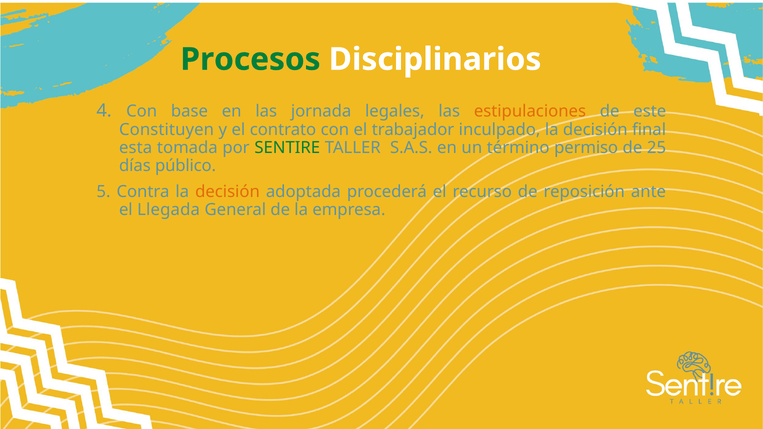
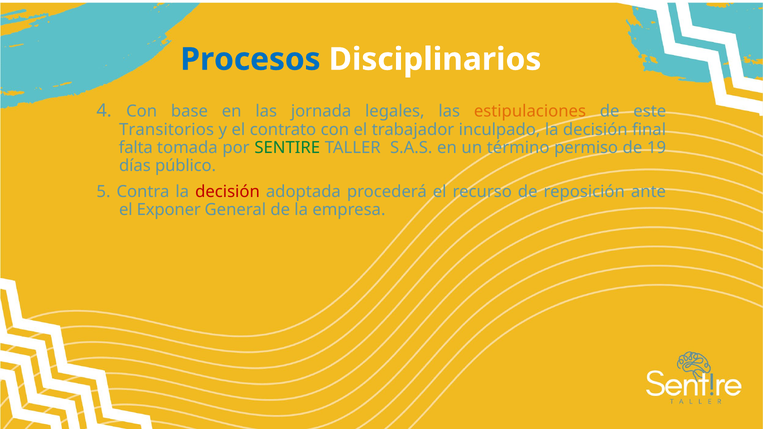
Procesos colour: green -> blue (250, 59)
Constituyen: Constituyen -> Transitorios (167, 130)
esta: esta -> falta (136, 148)
25: 25 -> 19 (657, 148)
decisión colour: orange -> red (227, 192)
Llegada: Llegada -> Exponer (169, 210)
